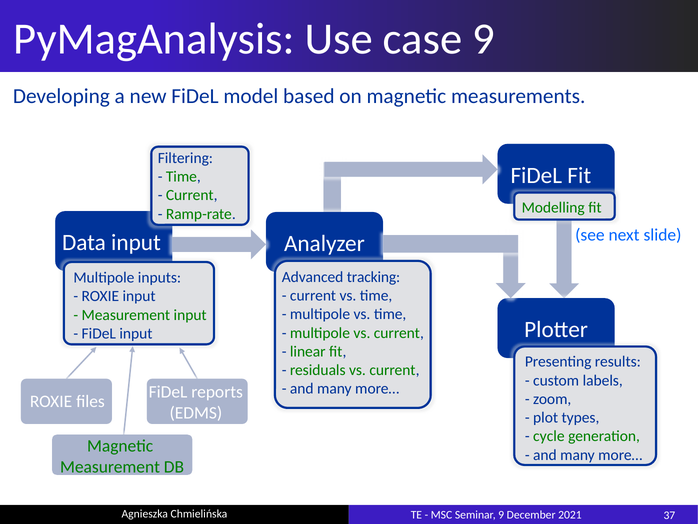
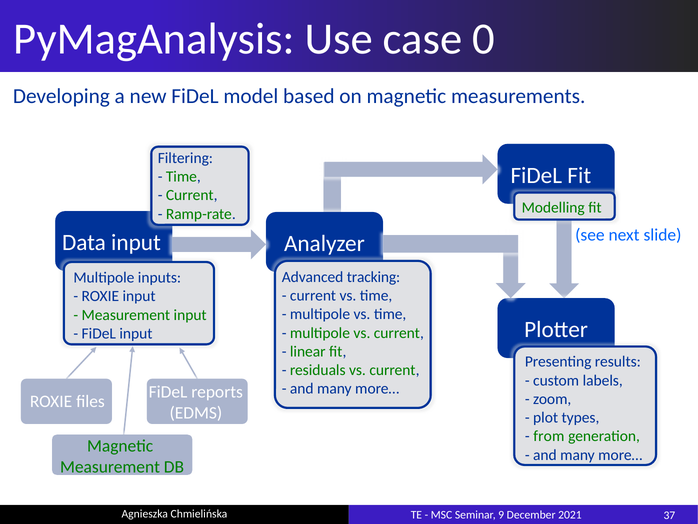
case 9: 9 -> 0 (484, 39)
cycle: cycle -> from (549, 436)
